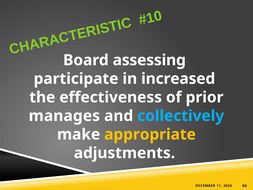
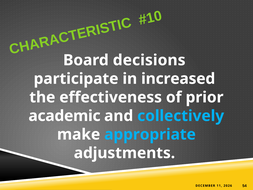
assessing: assessing -> decisions (149, 60)
manages: manages -> academic (64, 116)
appropriate colour: yellow -> light blue (150, 134)
